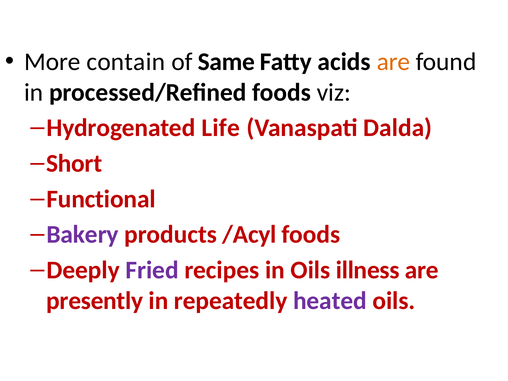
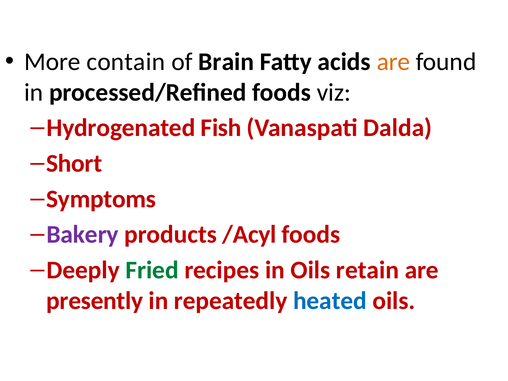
Same: Same -> Brain (226, 62)
Life: Life -> Fish (221, 128)
Functional: Functional -> Symptoms (101, 199)
Fried colour: purple -> green (152, 270)
illness: illness -> retain (367, 270)
heated colour: purple -> blue (330, 301)
